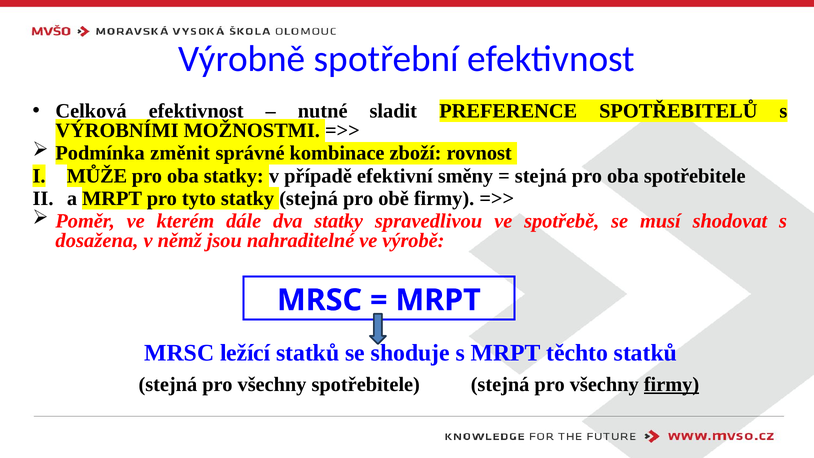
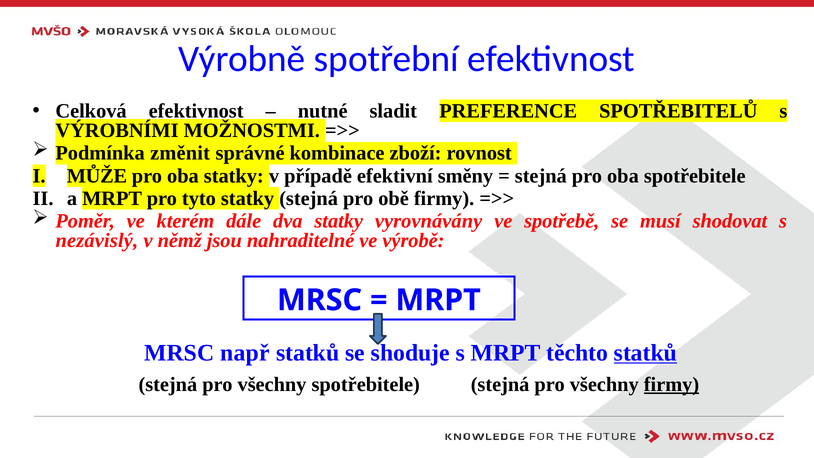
spravedlivou: spravedlivou -> vyrovnávány (429, 221)
dosažena: dosažena -> nezávislý (97, 241)
ležící: ležící -> např (245, 353)
statků underline: none -> present (645, 353)
